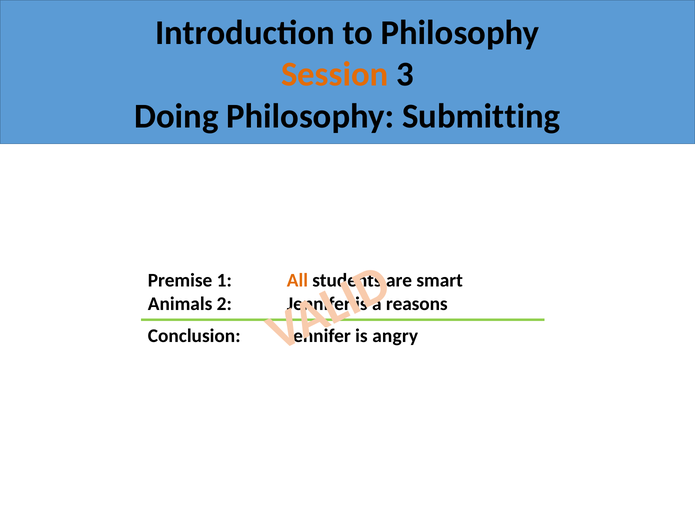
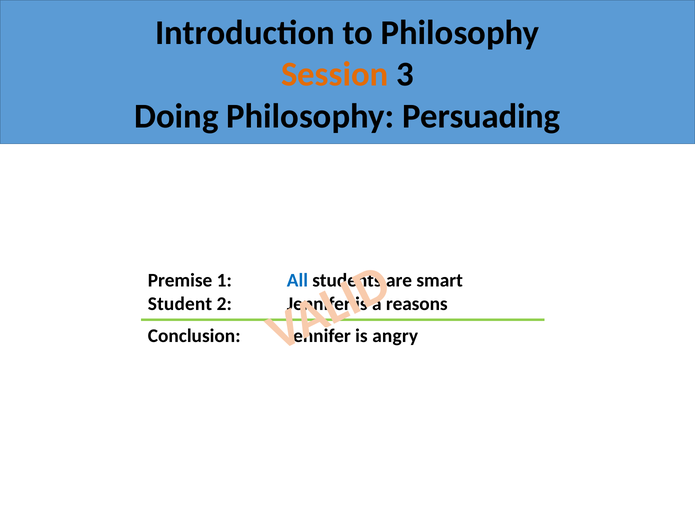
Submitting: Submitting -> Persuading (481, 116)
All colour: orange -> blue (297, 281)
Animals: Animals -> Student (180, 304)
